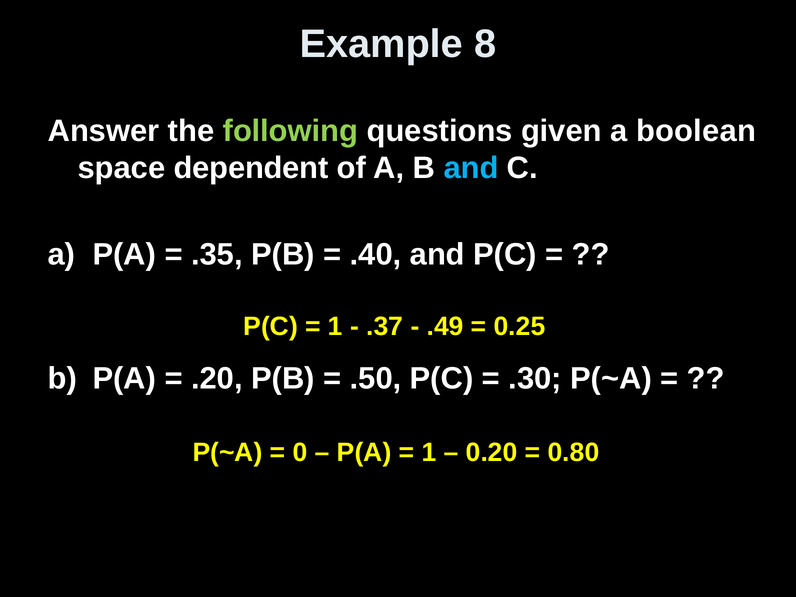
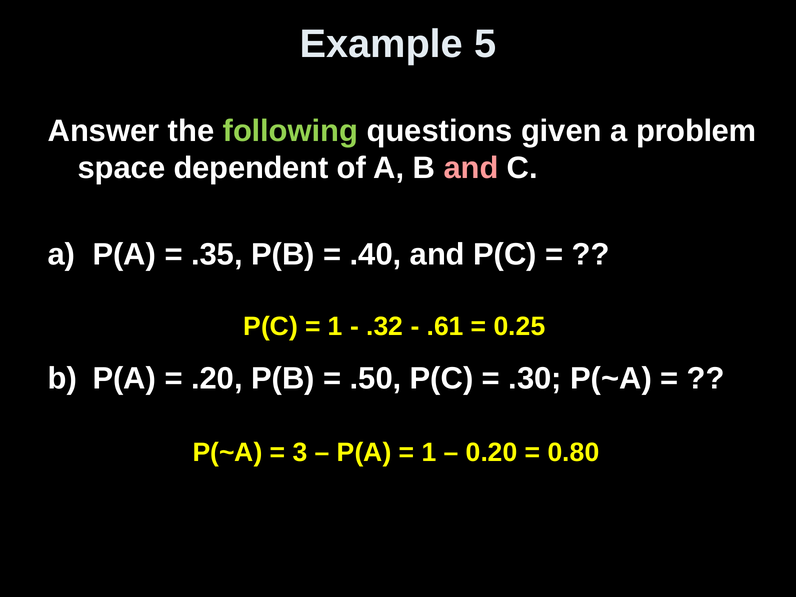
8: 8 -> 5 (485, 44)
boolean: boolean -> problem (696, 131)
and colour: light blue -> pink (471, 168)
.37: .37 -> .32 (385, 326)
.49: .49 -> .61 (445, 326)
0: 0 -> 3 (300, 452)
